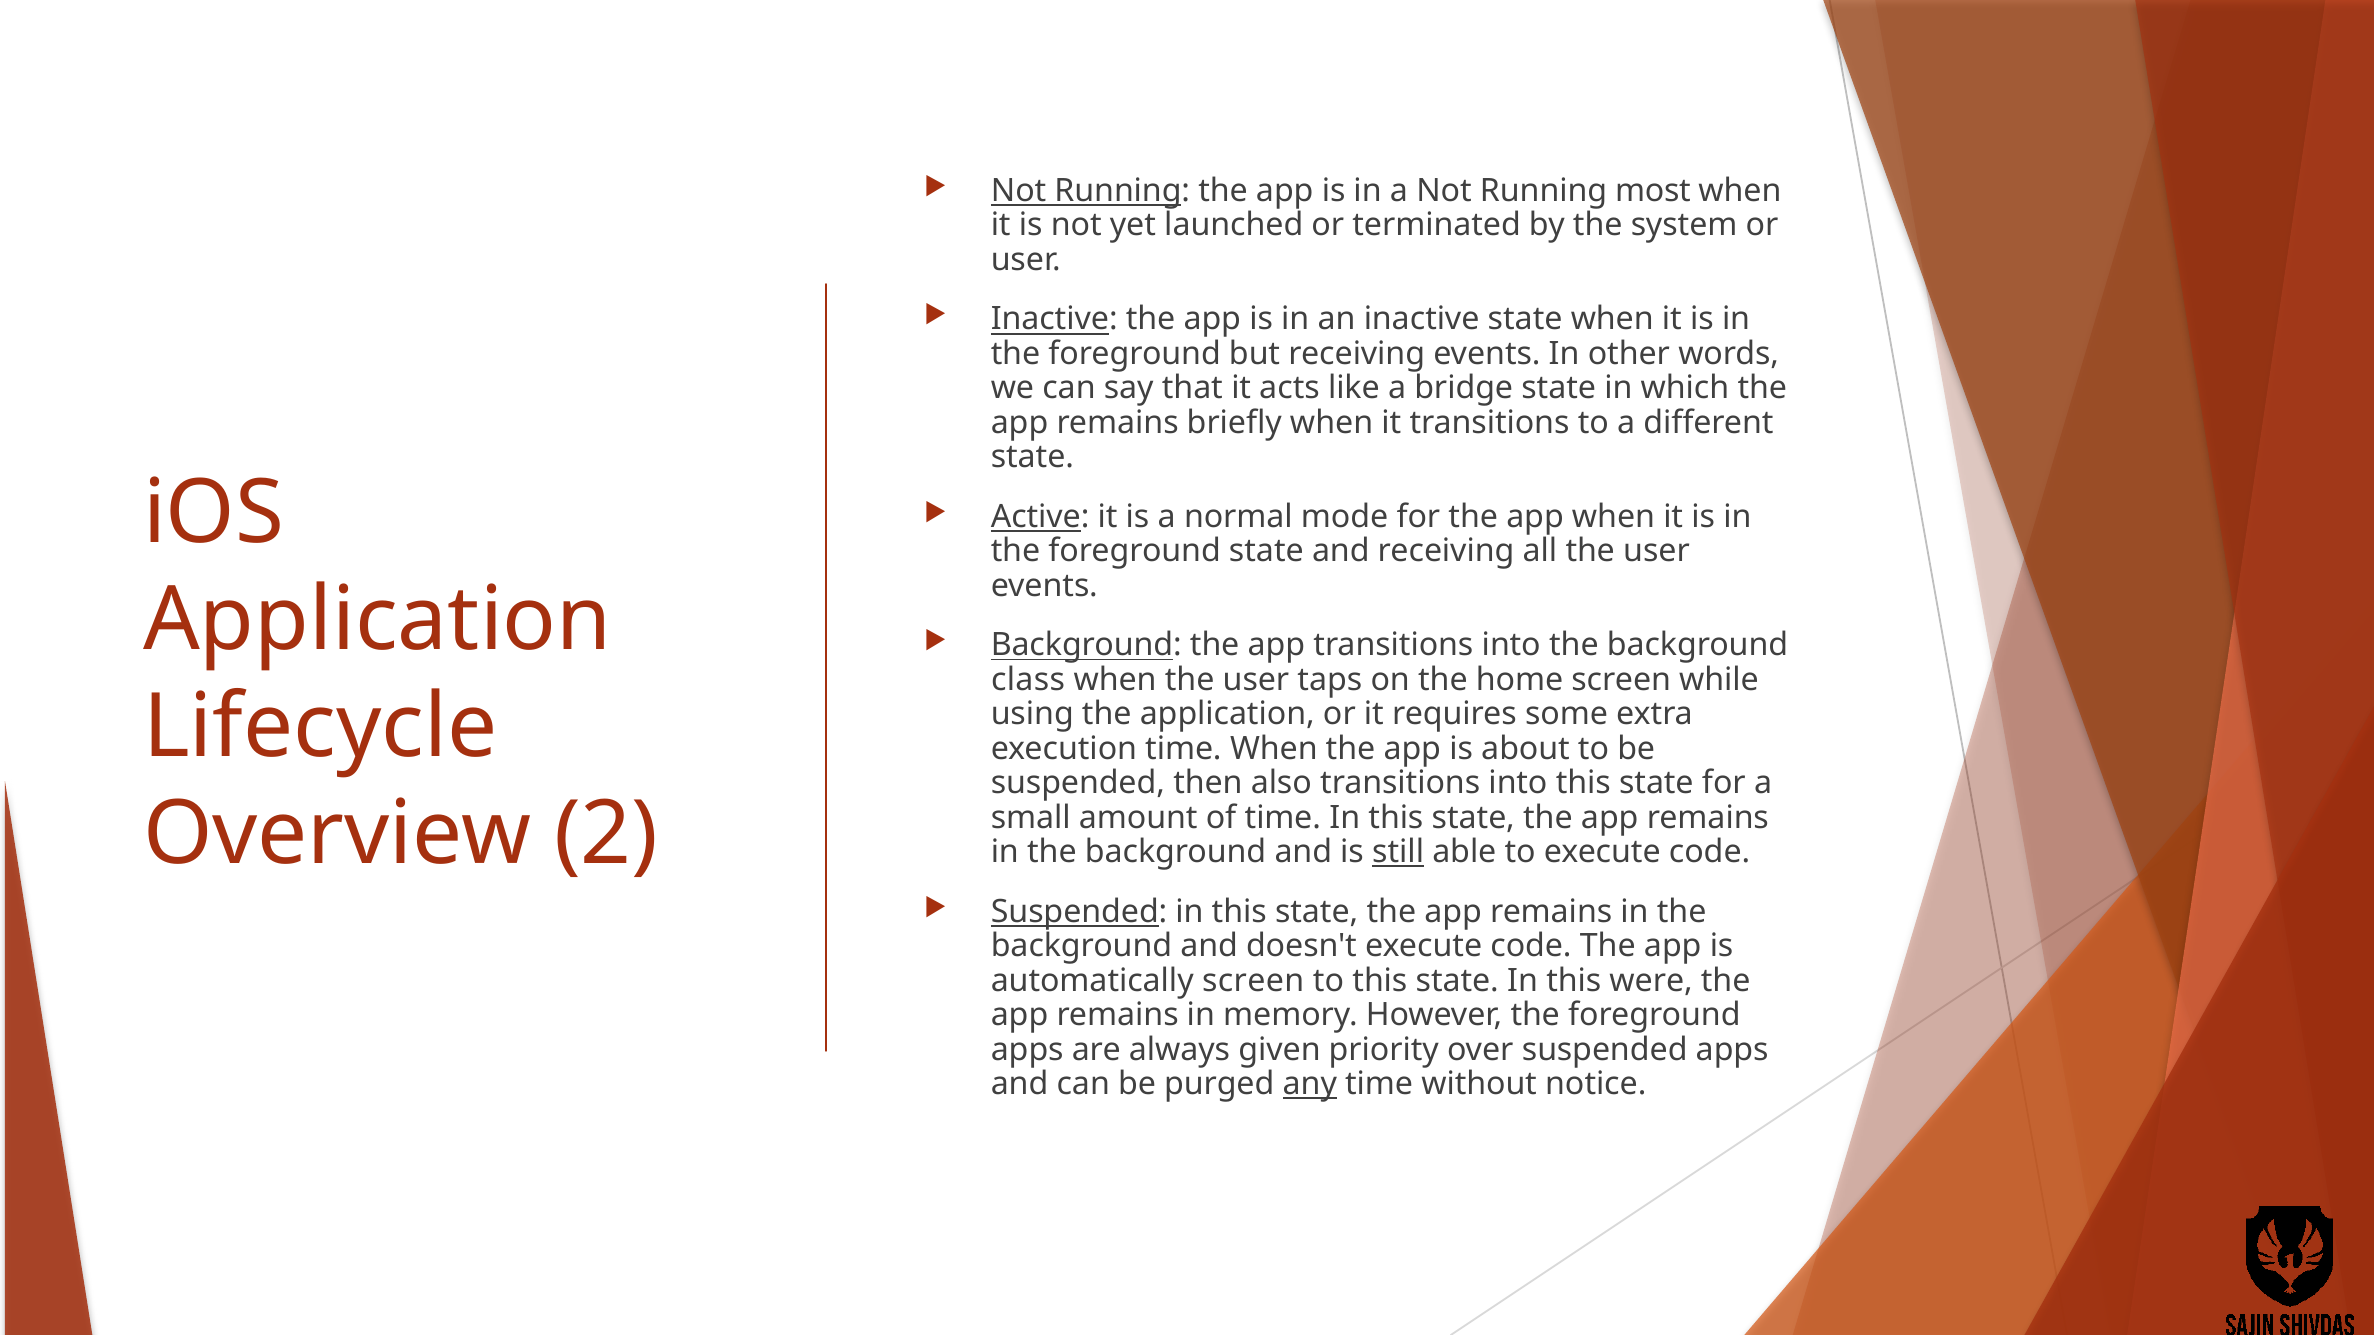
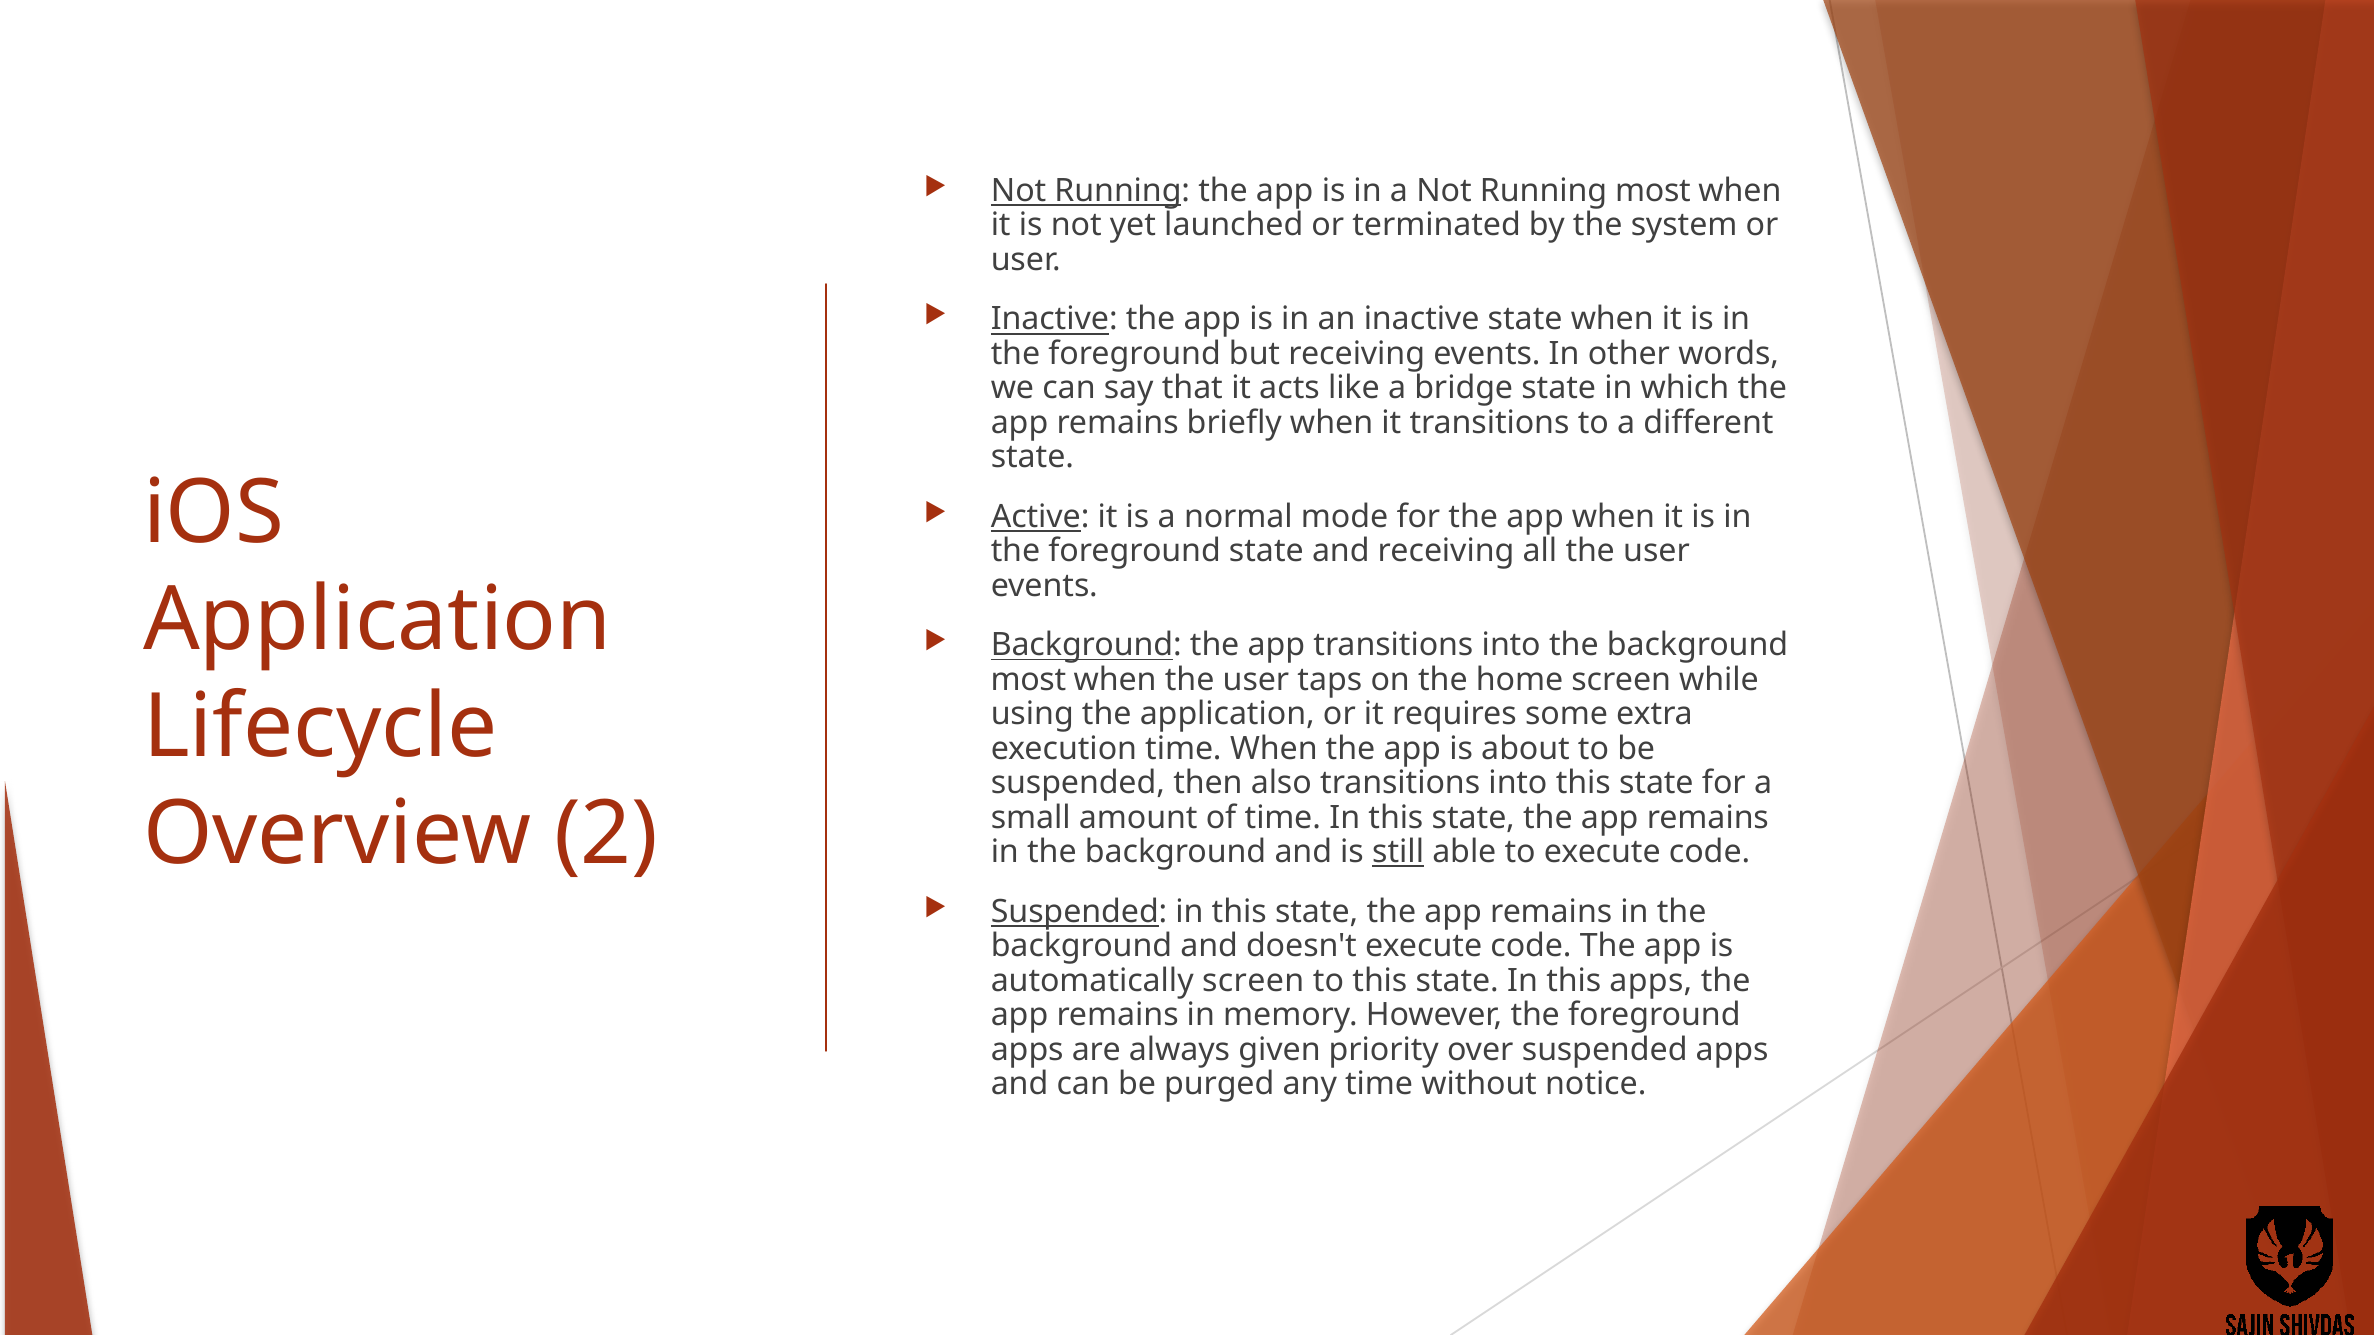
class: class -> most (1028, 680)
this were: were -> apps (1651, 981)
any underline: present -> none (1310, 1085)
